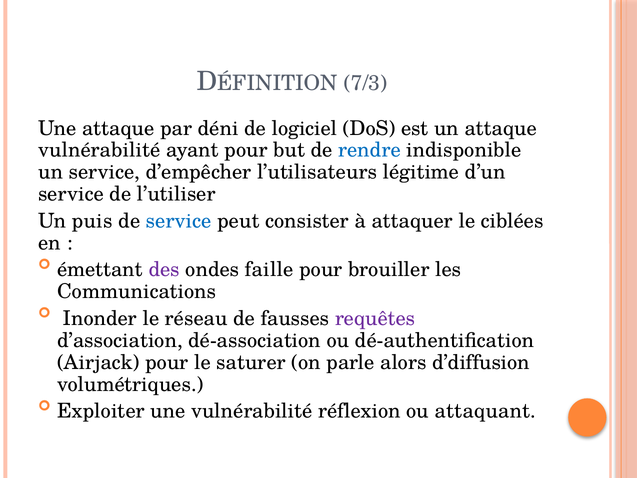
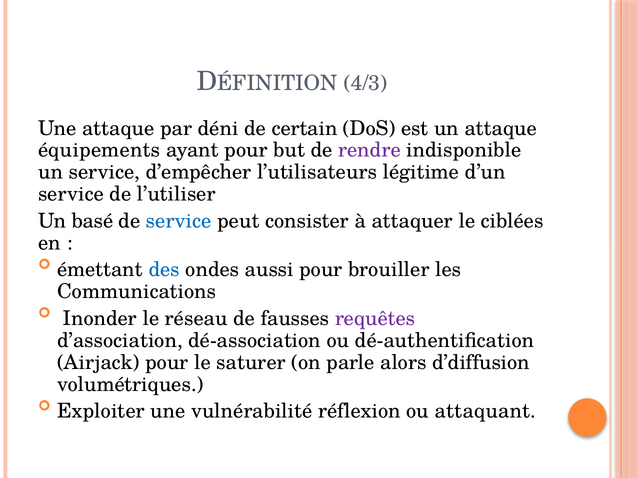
7/3: 7/3 -> 4/3 (366, 83)
logiciel: logiciel -> certain (305, 128)
vulnérabilité: vulnérabilité -> équipements (99, 150)
rendre colour: blue -> purple (369, 150)
puis: puis -> basé (92, 221)
des colour: purple -> blue (164, 270)
faille: faille -> aussi (269, 270)
